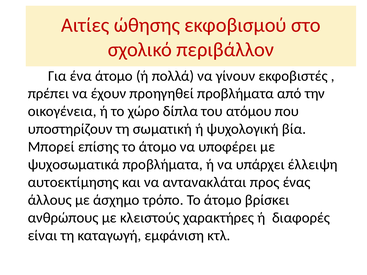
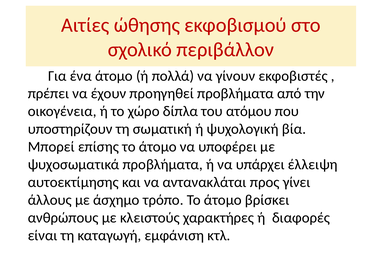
ένας: ένας -> γίνει (297, 182)
